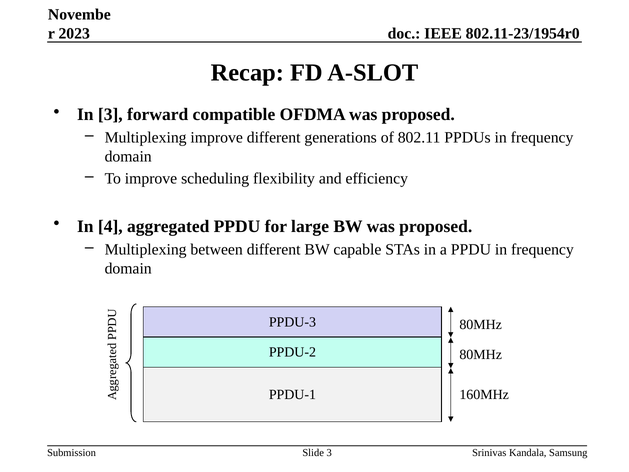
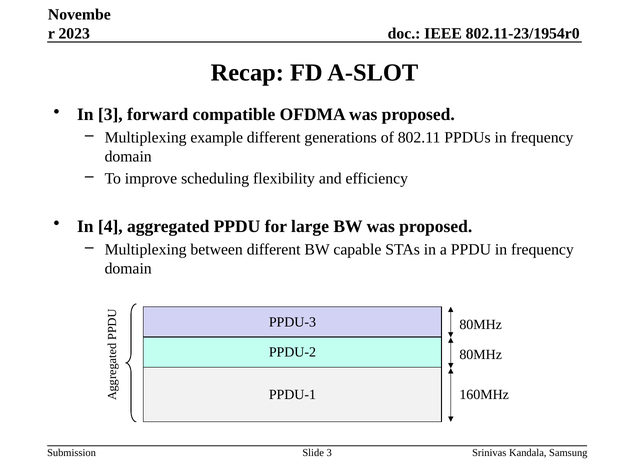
Multiplexing improve: improve -> example (217, 137)
